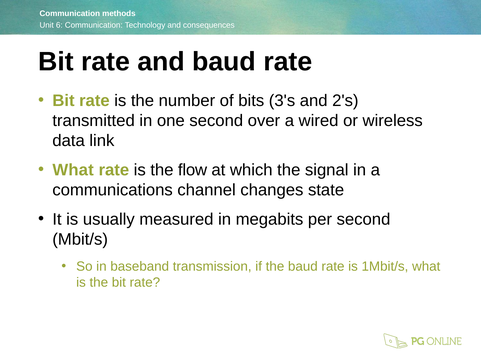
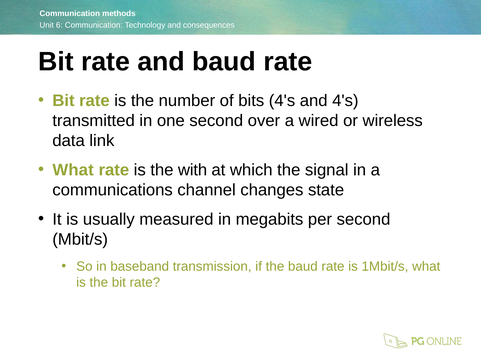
bits 3's: 3's -> 4's (282, 101)
and 2's: 2's -> 4's (345, 101)
flow: flow -> with (193, 170)
